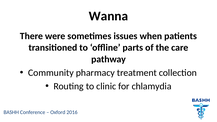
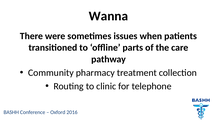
chlamydia: chlamydia -> telephone (152, 86)
